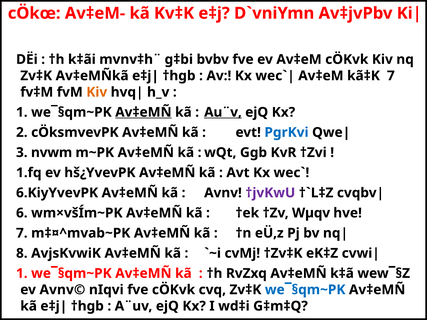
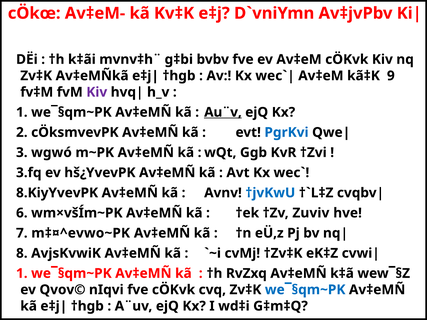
kã‡K 7: 7 -> 9 (391, 76)
Kiv colour: orange -> purple (97, 92)
Av‡eMÑ underline: present -> none (143, 112)
nvwm: nvwm -> wgwó (51, 153)
1.fq: 1.fq -> 3.fq (29, 173)
6.KiyYvevPK: 6.KiyYvevPK -> 8.KiyYvevPK (57, 193)
†jvKwU colour: purple -> blue (270, 193)
Wµqv: Wµqv -> Zuviv (311, 213)
m‡¤^mvab~PK: m‡¤^mvab~PK -> m‡¤^evwo~PK (81, 233)
Avnv©: Avnv© -> Qvov© (62, 290)
